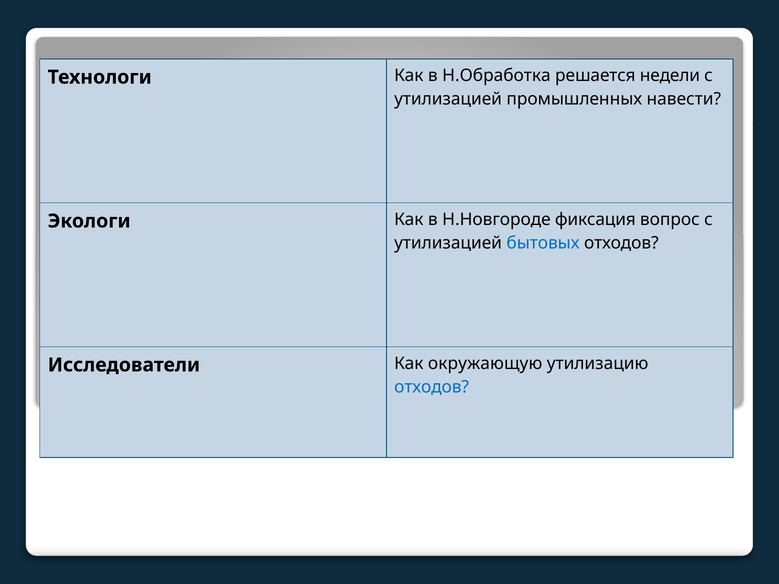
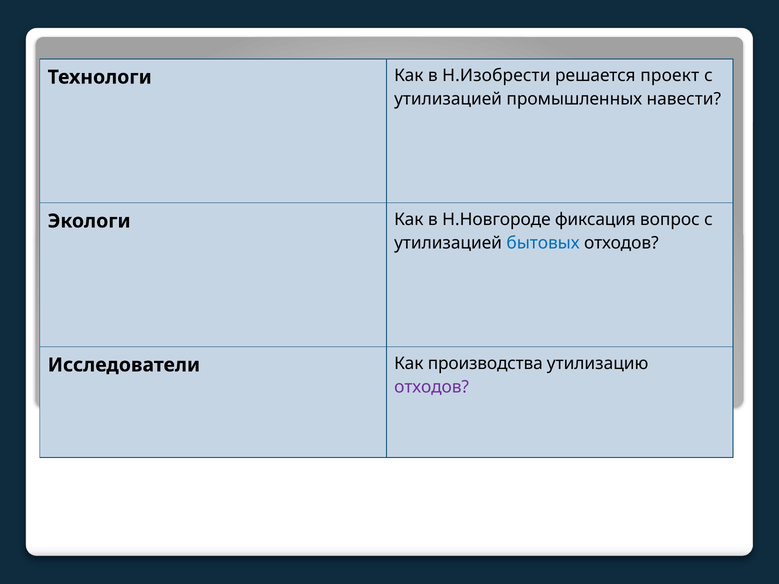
Н.Обработка: Н.Обработка -> Н.Изобрести (496, 76)
недели: недели -> проект (670, 76)
окружающую: окружающую -> производства (485, 364)
отходов colour: blue -> purple (432, 387)
